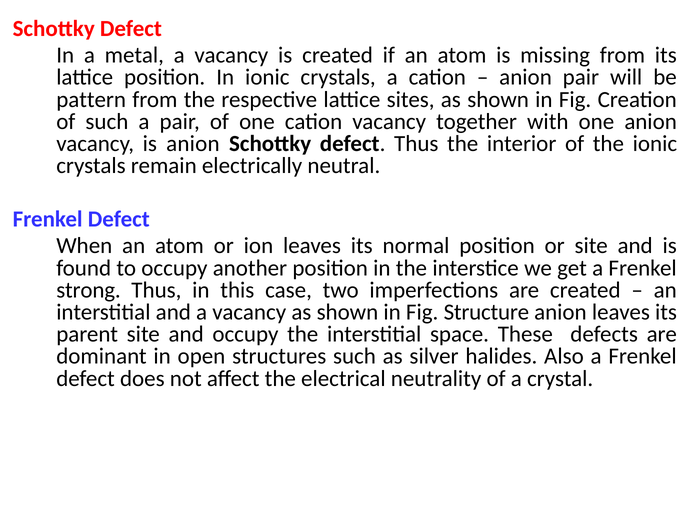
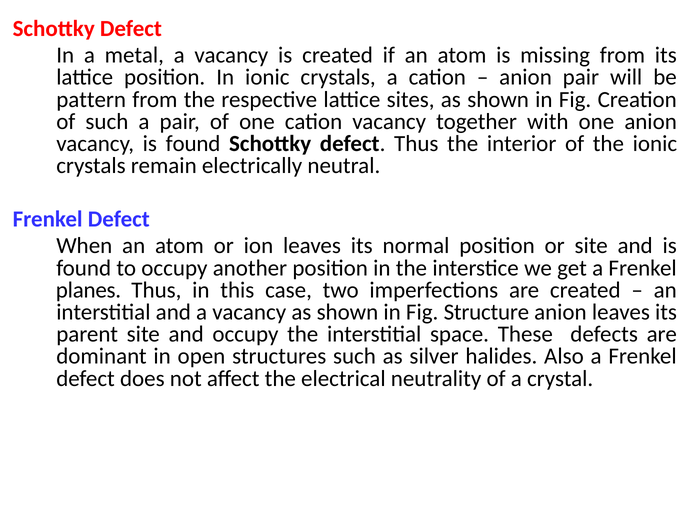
vacancy is anion: anion -> found (193, 144)
strong: strong -> planes (89, 290)
